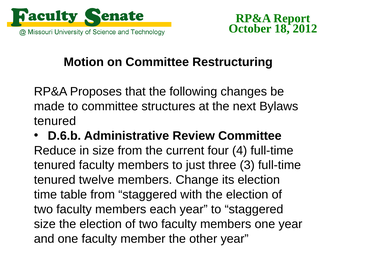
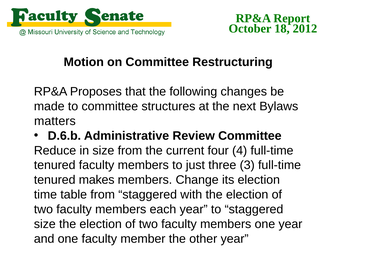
tenured: tenured -> matters (55, 121)
twelve: twelve -> makes (97, 180)
